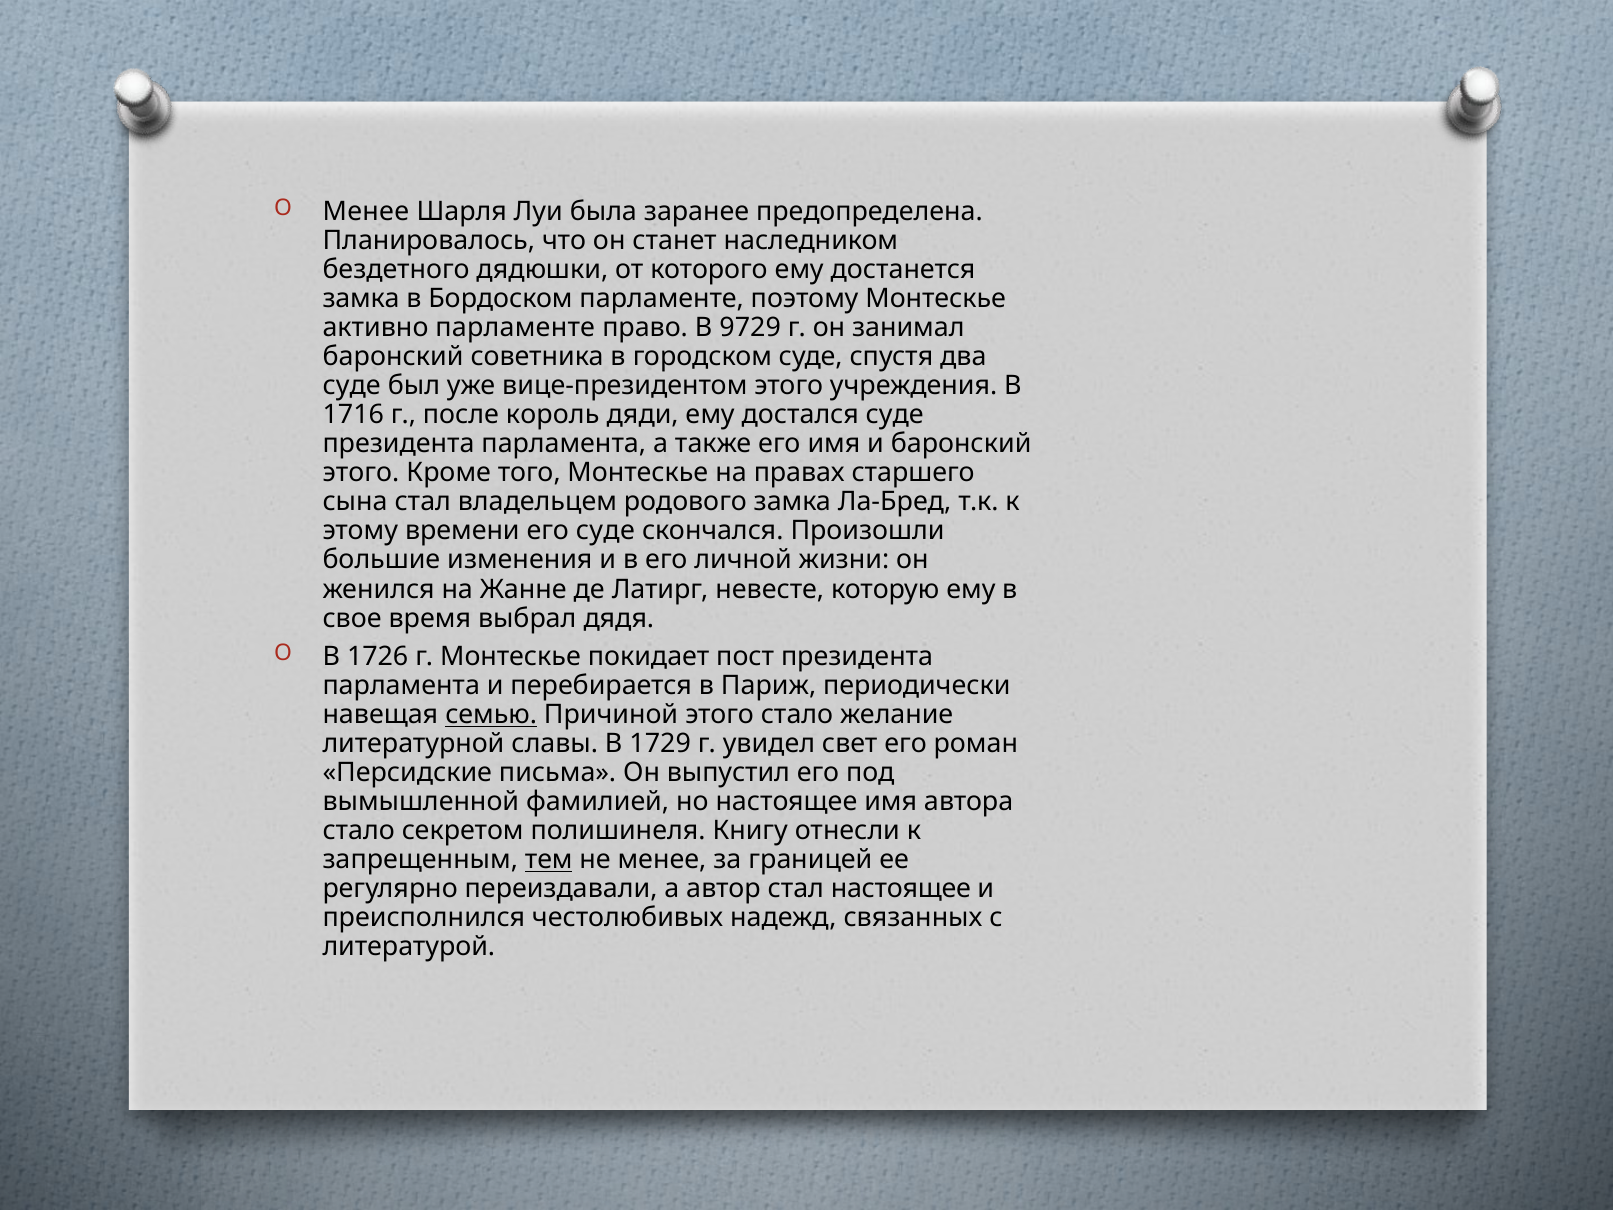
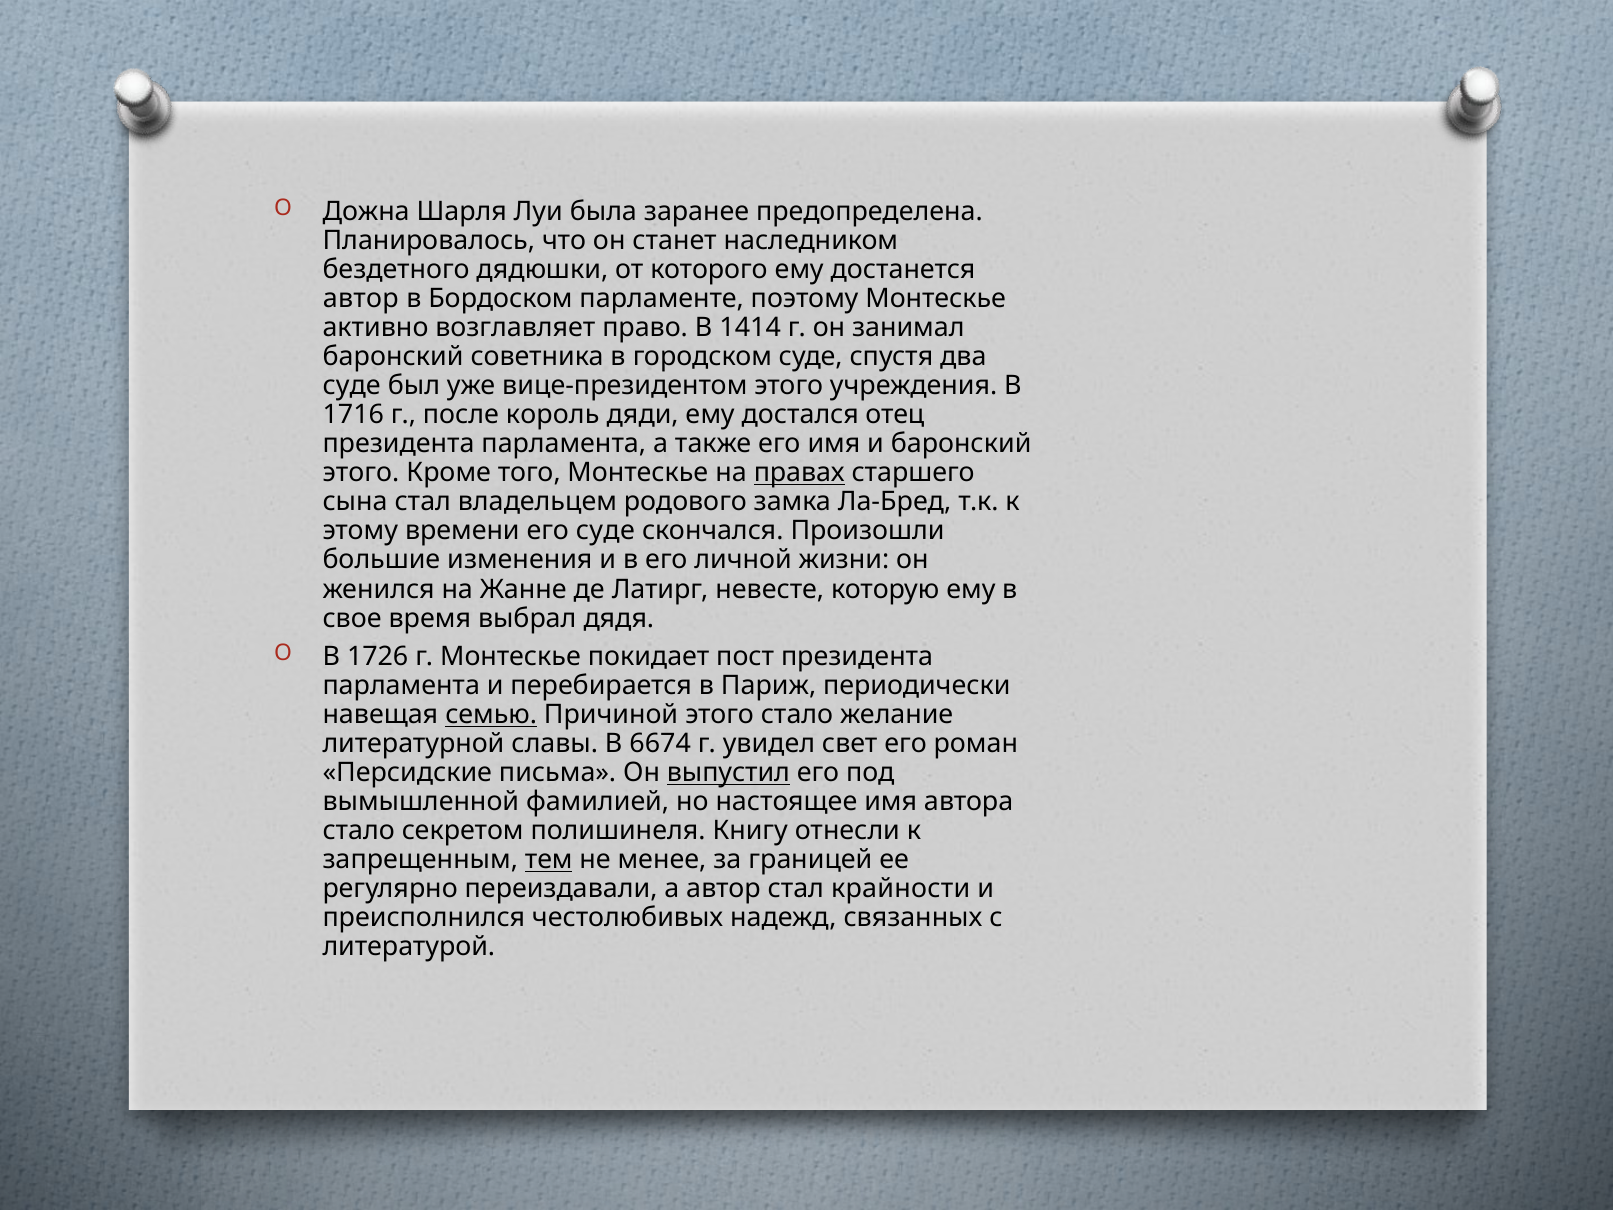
Менее: Менее -> Дожна (366, 212)
замка: замка -> автор (361, 299)
активно парламенте: парламенте -> возглавляет (515, 328)
9729: 9729 -> 1414 (750, 328)
достался суде: суде -> отец (895, 415)
правах underline: none -> present (799, 473)
1729: 1729 -> 6674 (660, 744)
выпустил underline: none -> present (728, 773)
стал настоящее: настоящее -> крайности (901, 889)
